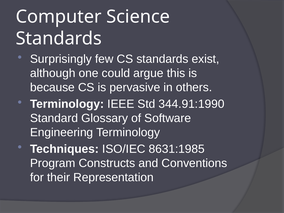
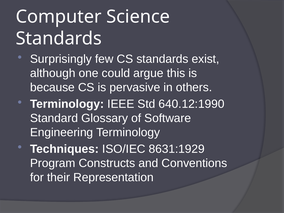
344.91:1990: 344.91:1990 -> 640.12:1990 (191, 104)
8631:1985: 8631:1985 -> 8631:1929 (177, 149)
